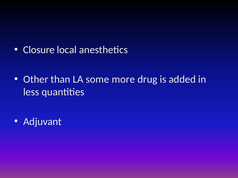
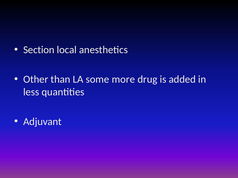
Closure: Closure -> Section (39, 50)
